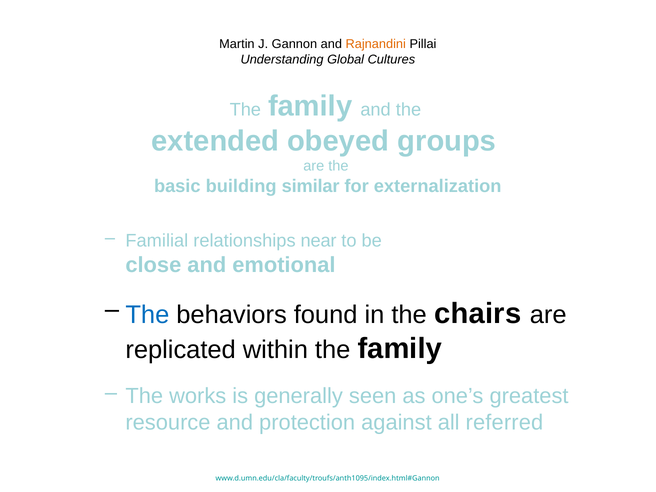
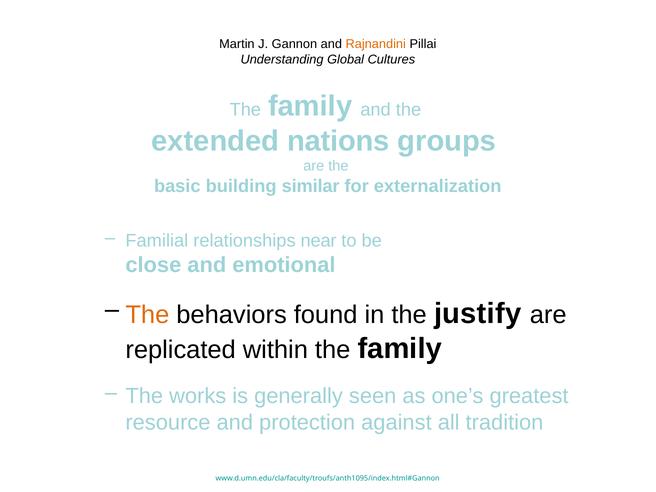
obeyed: obeyed -> nations (338, 141)
The colour: blue -> orange (147, 315)
chairs: chairs -> justify (478, 314)
referred: referred -> tradition (504, 422)
